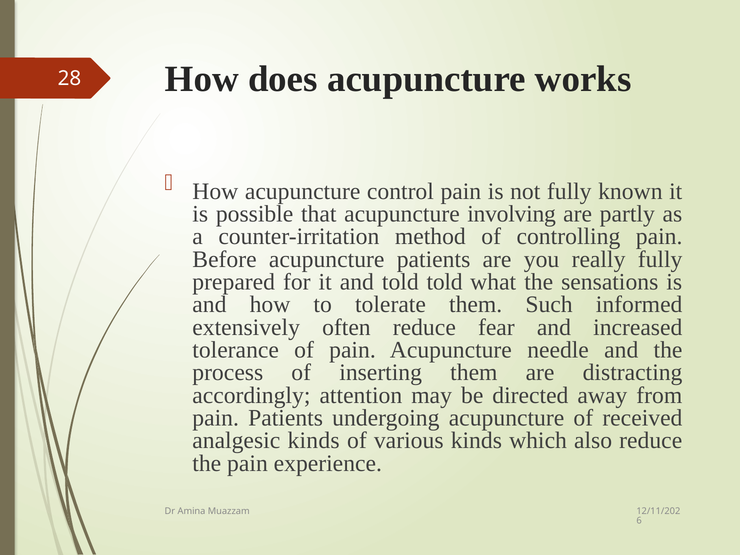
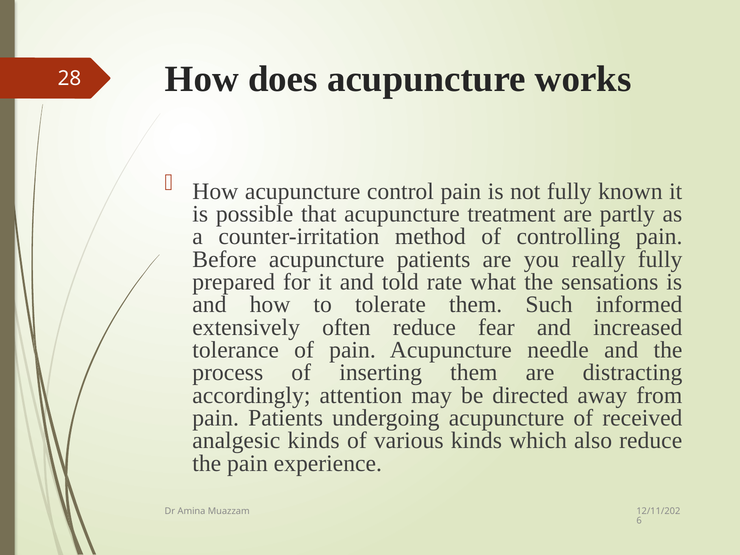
involving: involving -> treatment (512, 214)
told told: told -> rate (444, 282)
